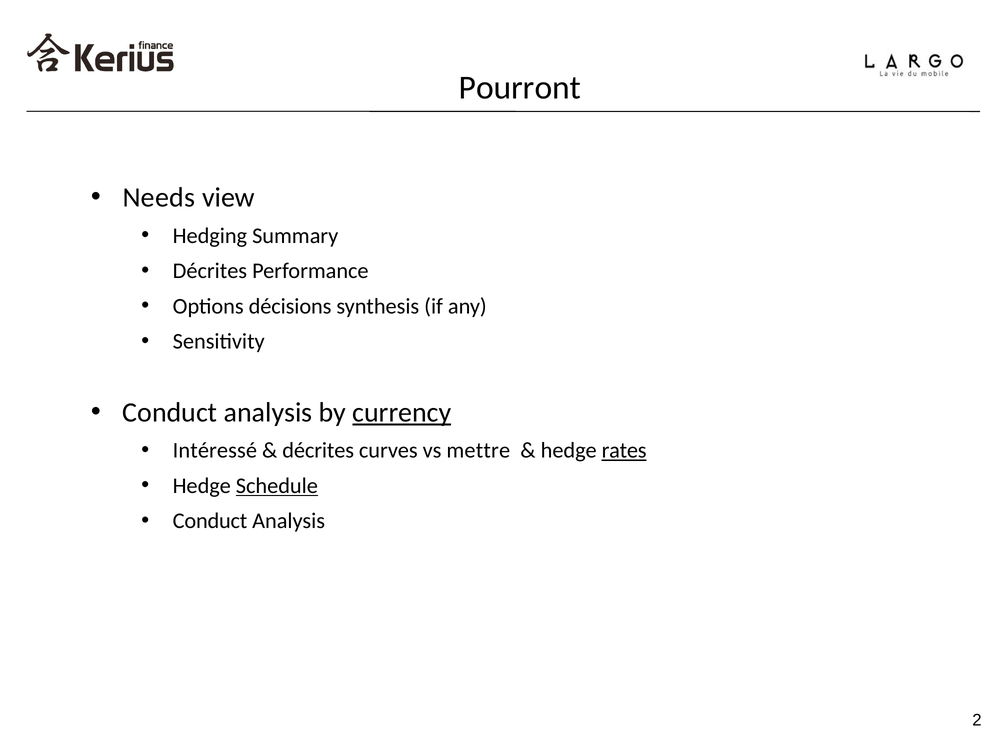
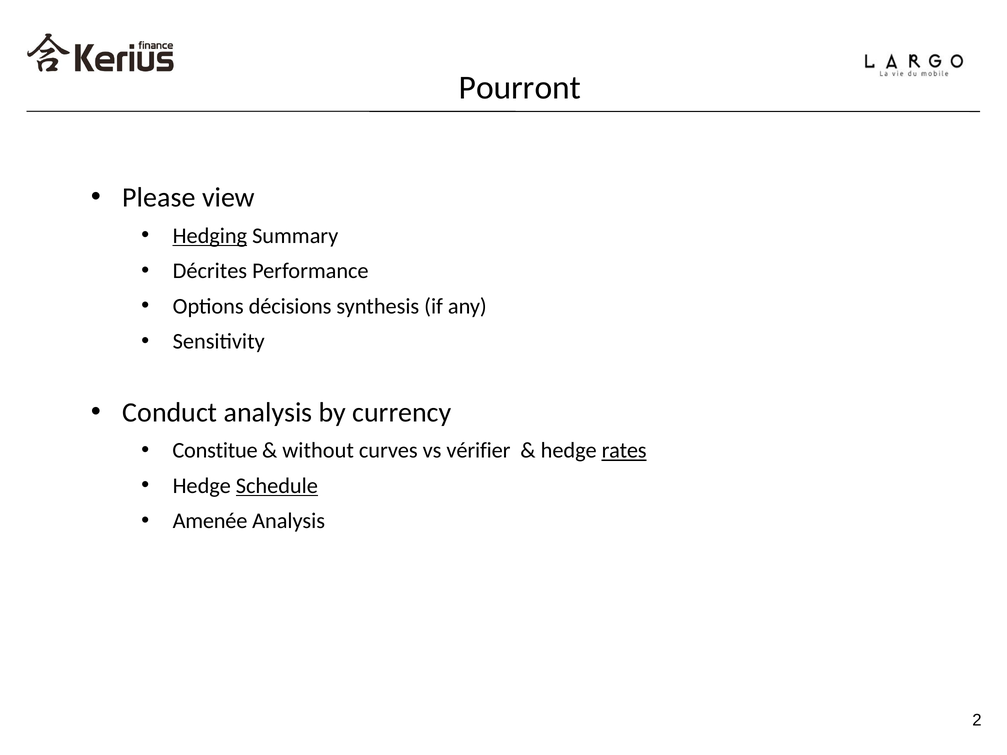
Needs: Needs -> Please (159, 198)
Hedging underline: none -> present (210, 236)
currency underline: present -> none (402, 413)
Intéressé: Intéressé -> Constitue (215, 451)
décrites: décrites -> without (318, 451)
mettre: mettre -> vérifier (478, 451)
Conduct: Conduct -> Amenée (210, 521)
